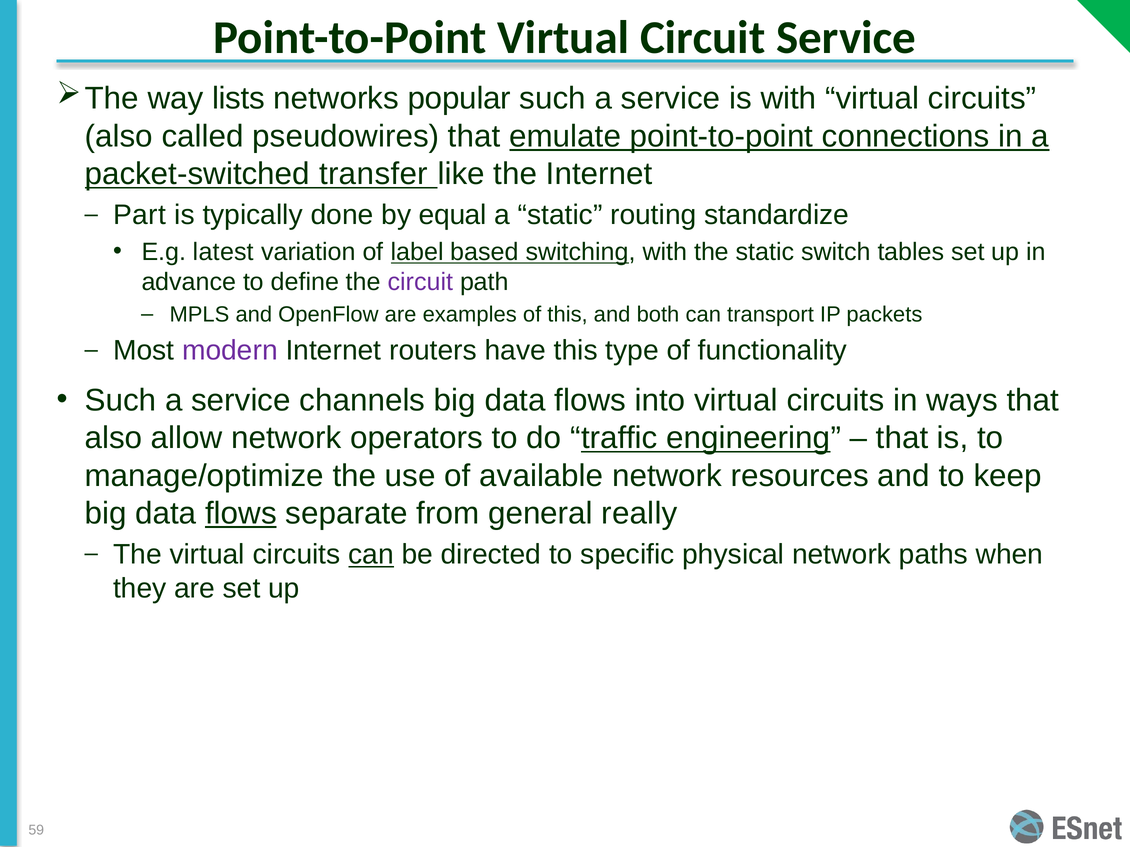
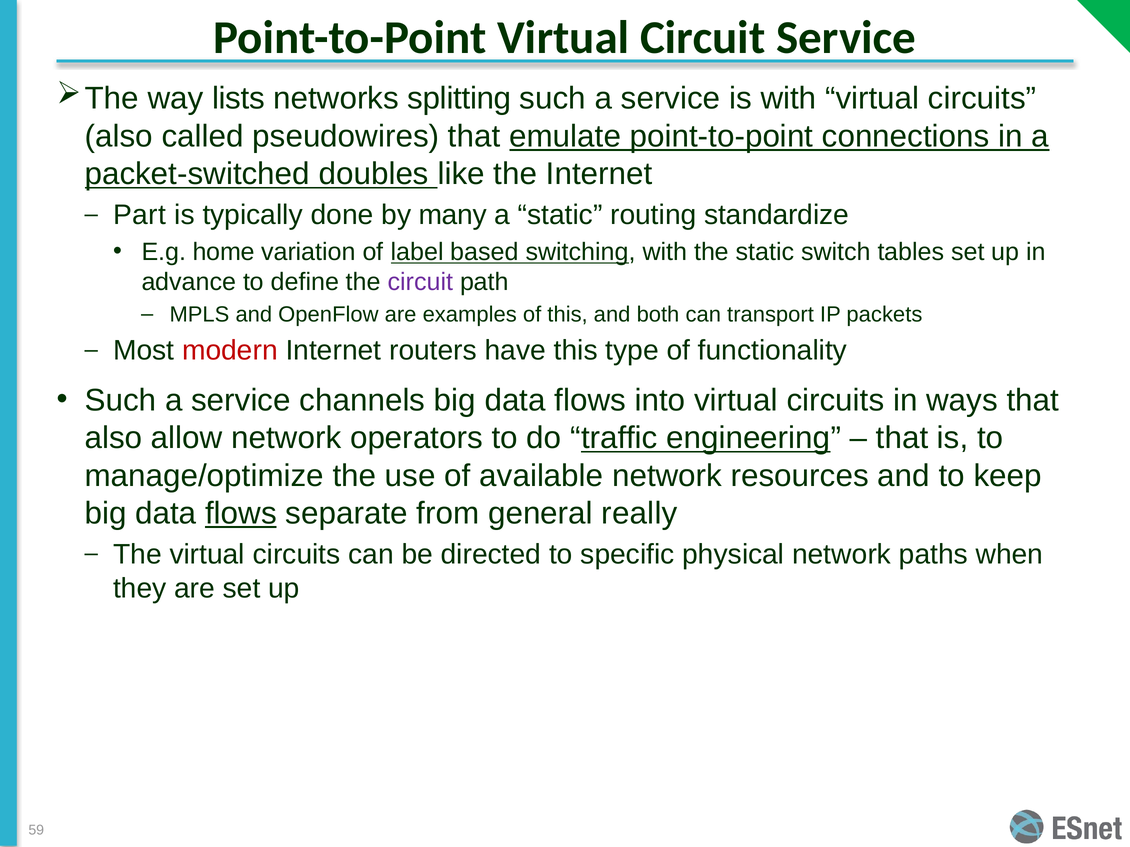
popular: popular -> splitting (459, 99)
transfer: transfer -> doubles (374, 174)
equal: equal -> many (453, 215)
latest: latest -> home (224, 252)
modern colour: purple -> red (230, 351)
can underline: present -> none (371, 555)
